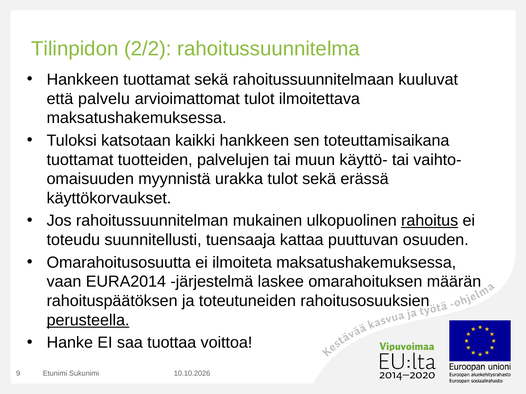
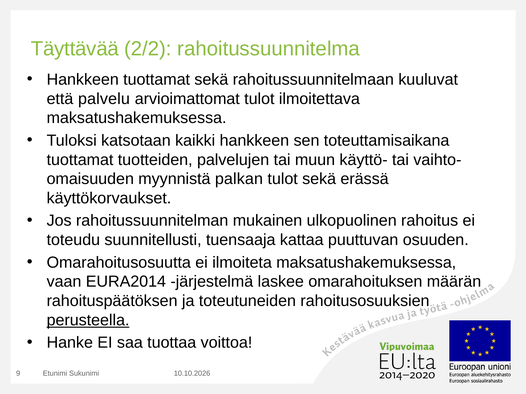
Tilinpidon: Tilinpidon -> Täyttävää (75, 49)
urakka: urakka -> palkan (239, 179)
rahoitus underline: present -> none (430, 221)
